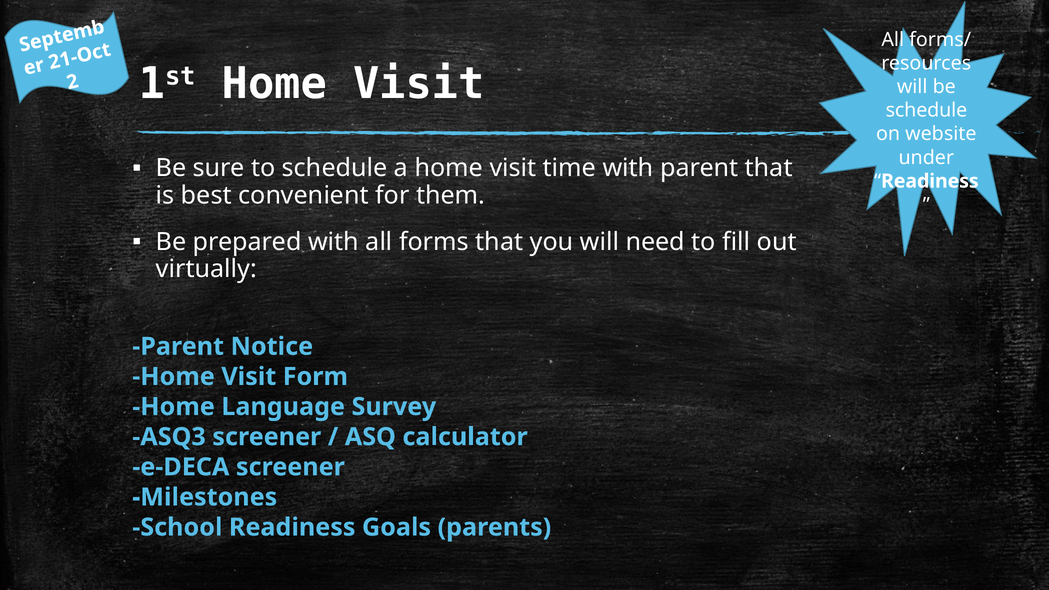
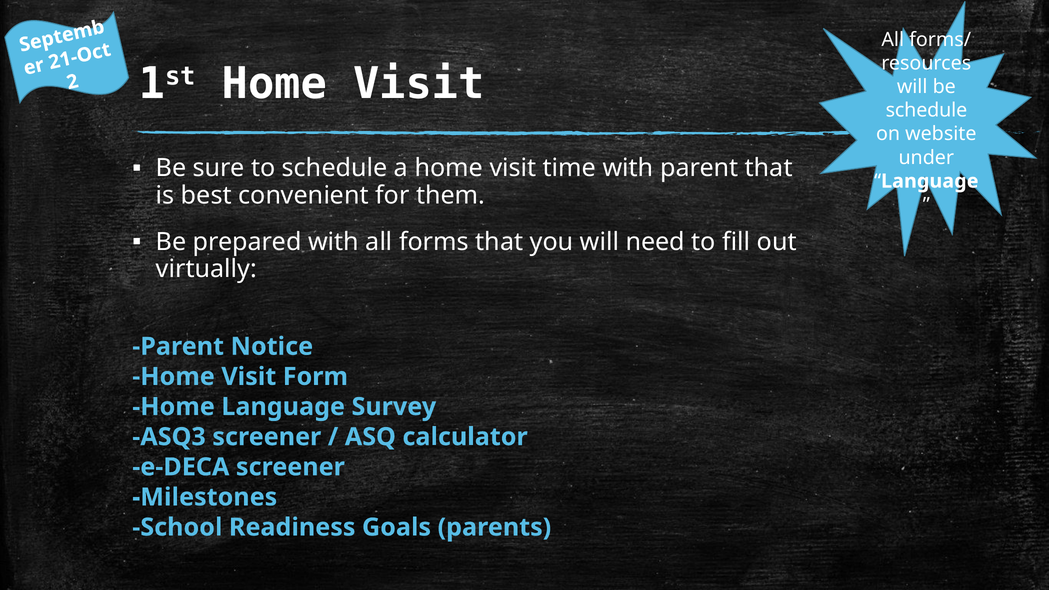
Readiness: Readiness -> Language (930, 181)
